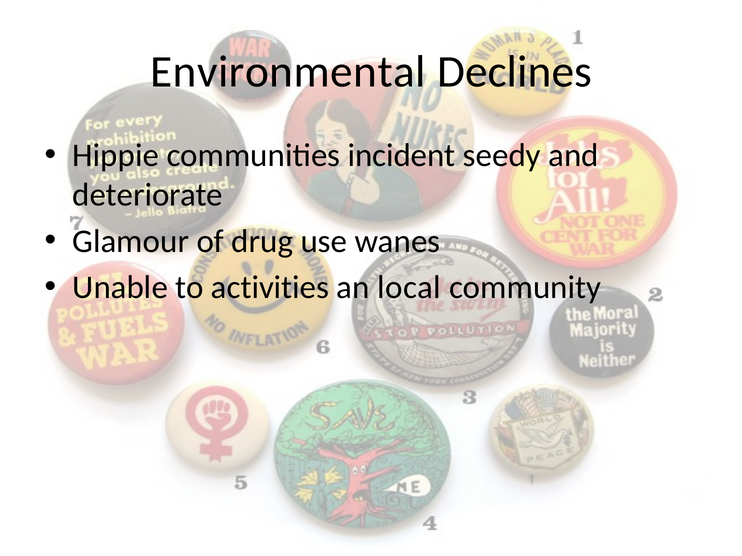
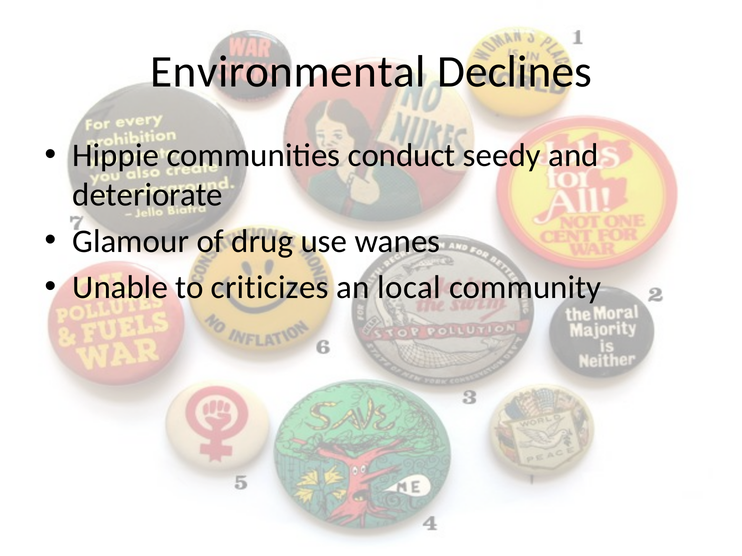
incident: incident -> conduct (402, 156)
activities: activities -> criticizes (270, 288)
